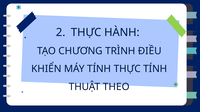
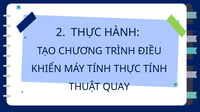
THEO: THEO -> QUAY (116, 87)
